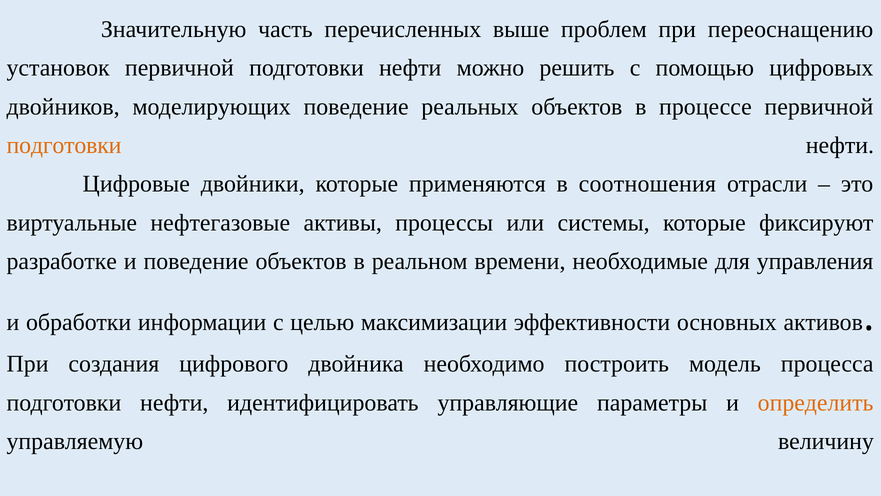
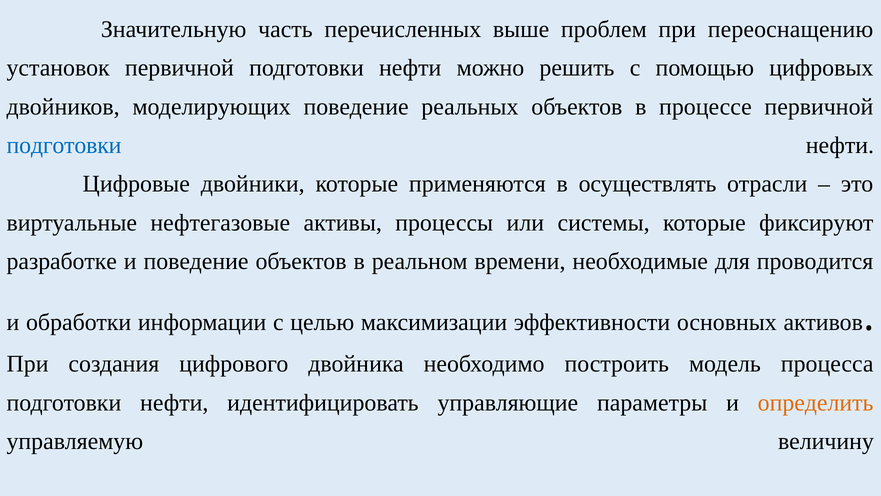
подготовки colour: orange -> blue (64, 145)
соотношения: соотношения -> осуществлять (648, 184)
управления: управления -> проводится (815, 261)
